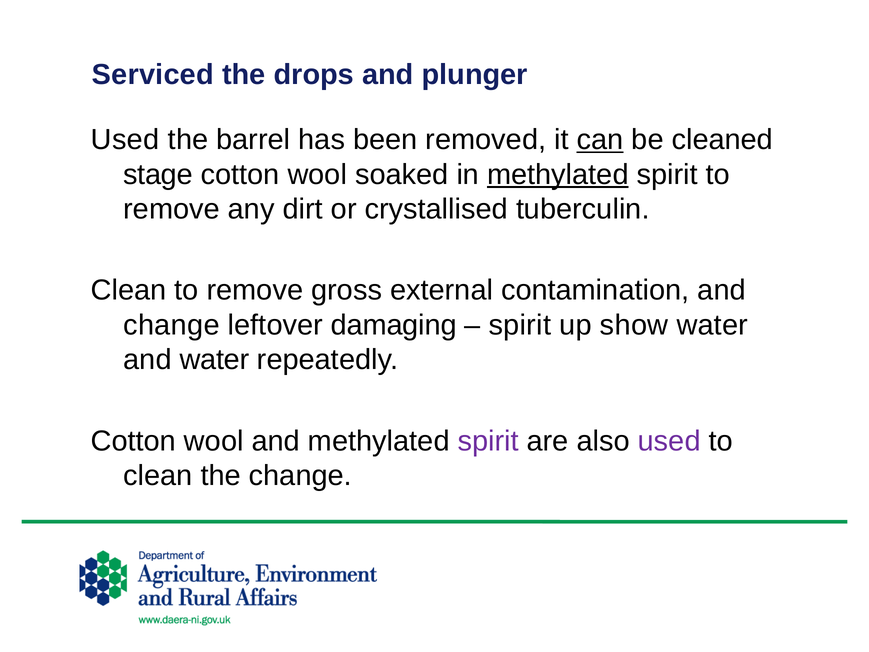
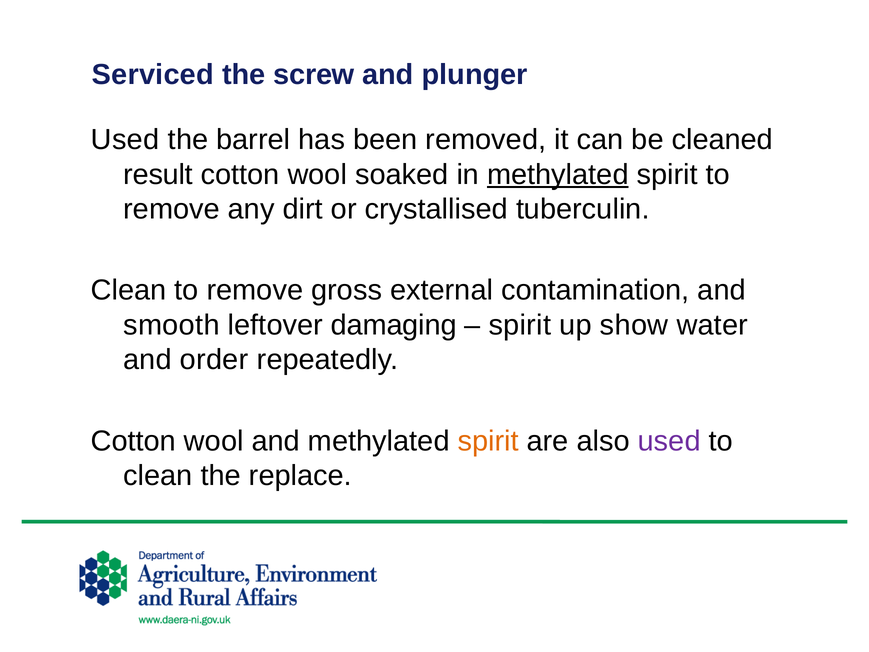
drops: drops -> screw (314, 74)
can underline: present -> none (600, 140)
stage: stage -> result (158, 174)
change: change -> smooth (171, 325)
and water: water -> order (214, 360)
spirit colour: purple -> orange (488, 441)
the change: change -> replace (300, 476)
